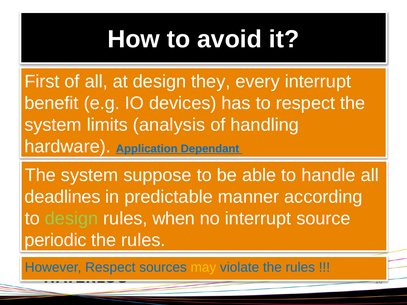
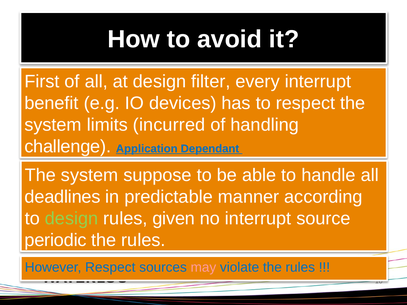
they: they -> filter (211, 82)
analysis: analysis -> incurred (169, 125)
hardware: hardware -> challenge (68, 147)
when: when -> given (174, 219)
may colour: yellow -> pink (203, 268)
